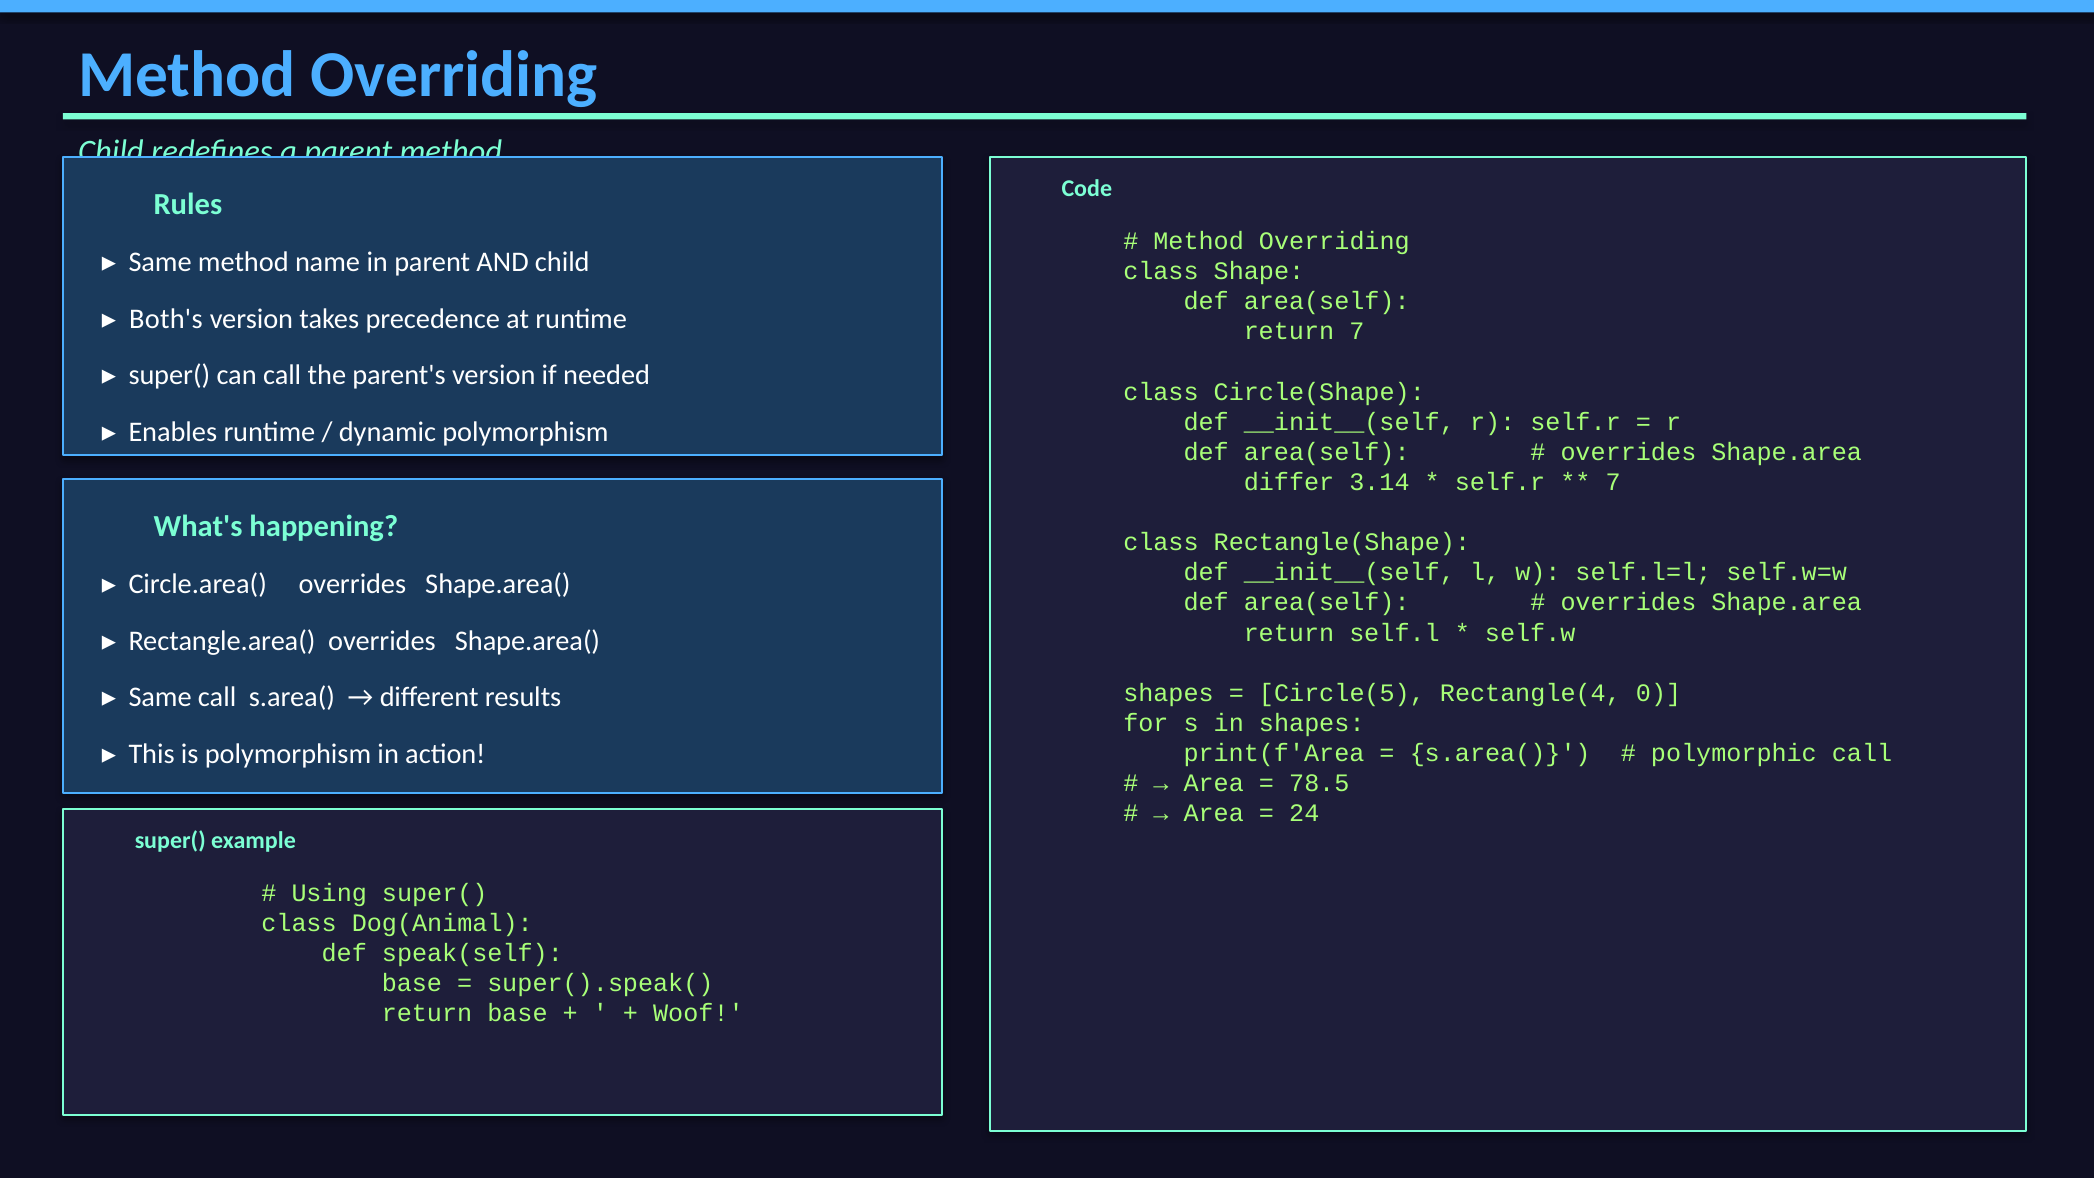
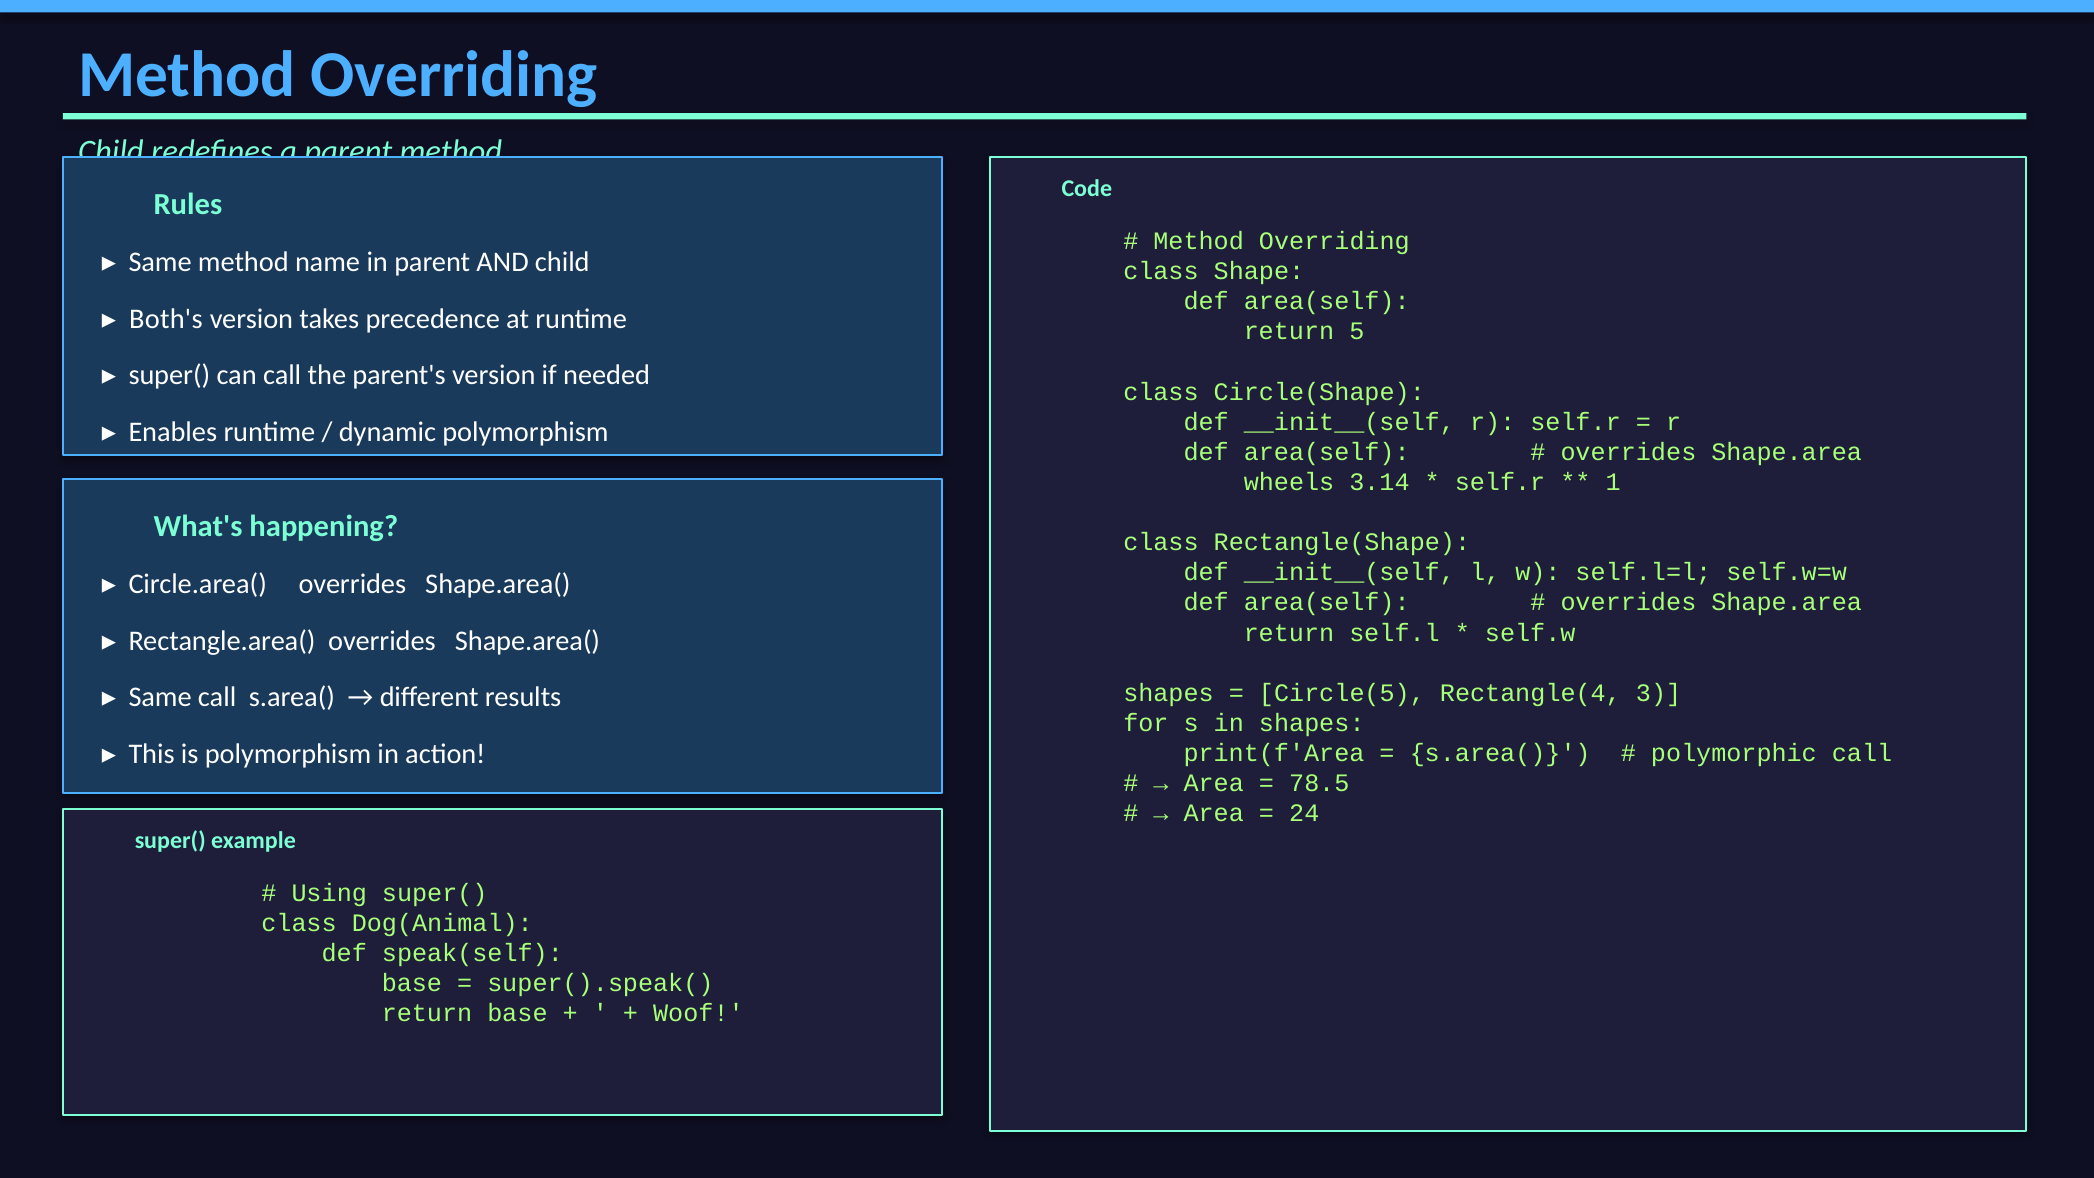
return 7: 7 -> 5 (1357, 332)
differ: differ -> wheels (1289, 482)
7: 7 -> 1 (1613, 482)
0: 0 -> 3 (1659, 693)
